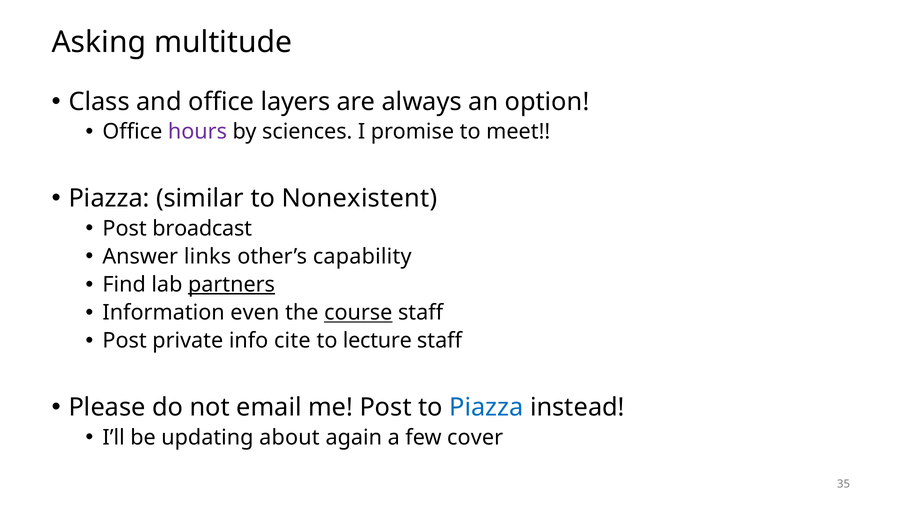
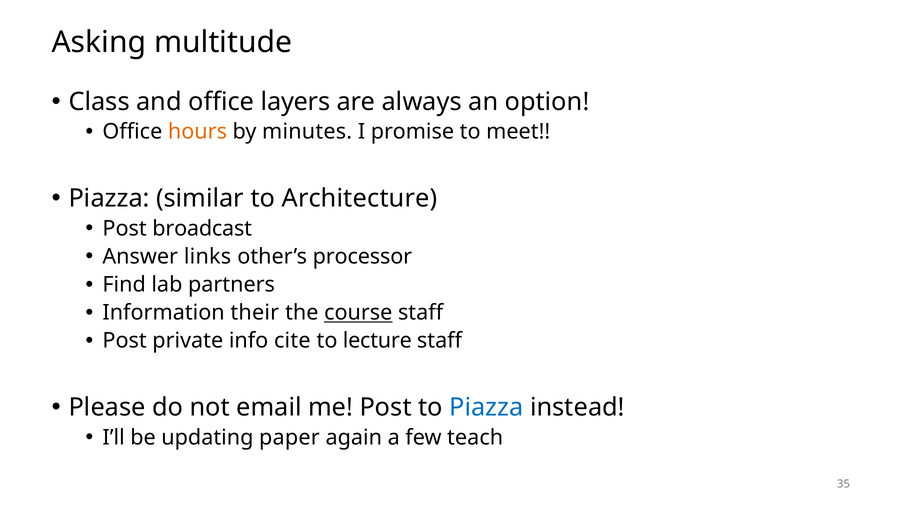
hours colour: purple -> orange (197, 132)
sciences: sciences -> minutes (307, 132)
Nonexistent: Nonexistent -> Architecture (359, 198)
capability: capability -> processor (362, 256)
partners underline: present -> none (231, 284)
even: even -> their (255, 312)
about: about -> paper (289, 437)
cover: cover -> teach (475, 437)
